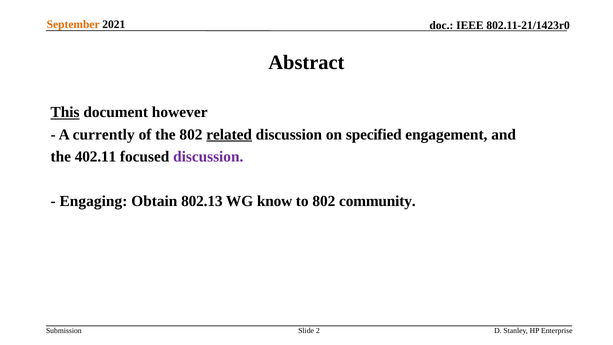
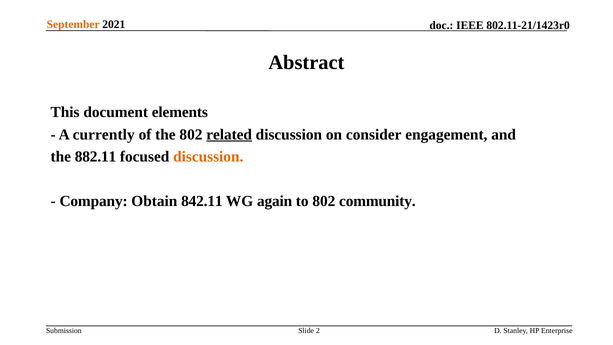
This underline: present -> none (65, 112)
however: however -> elements (180, 112)
specified: specified -> consider (374, 134)
402.11: 402.11 -> 882.11 (96, 157)
discussion colour: purple -> orange (208, 157)
Engaging: Engaging -> Company (94, 201)
802.13: 802.13 -> 842.11 (202, 201)
know: know -> again (275, 201)
